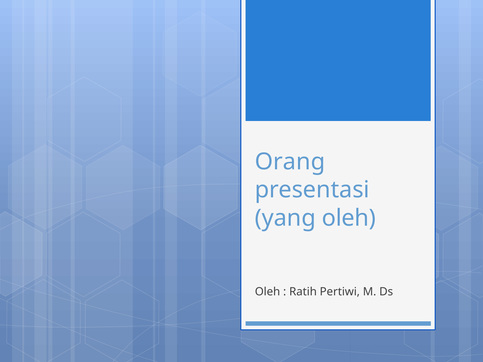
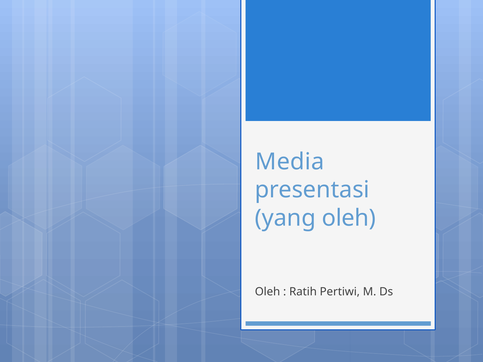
Orang: Orang -> Media (290, 162)
